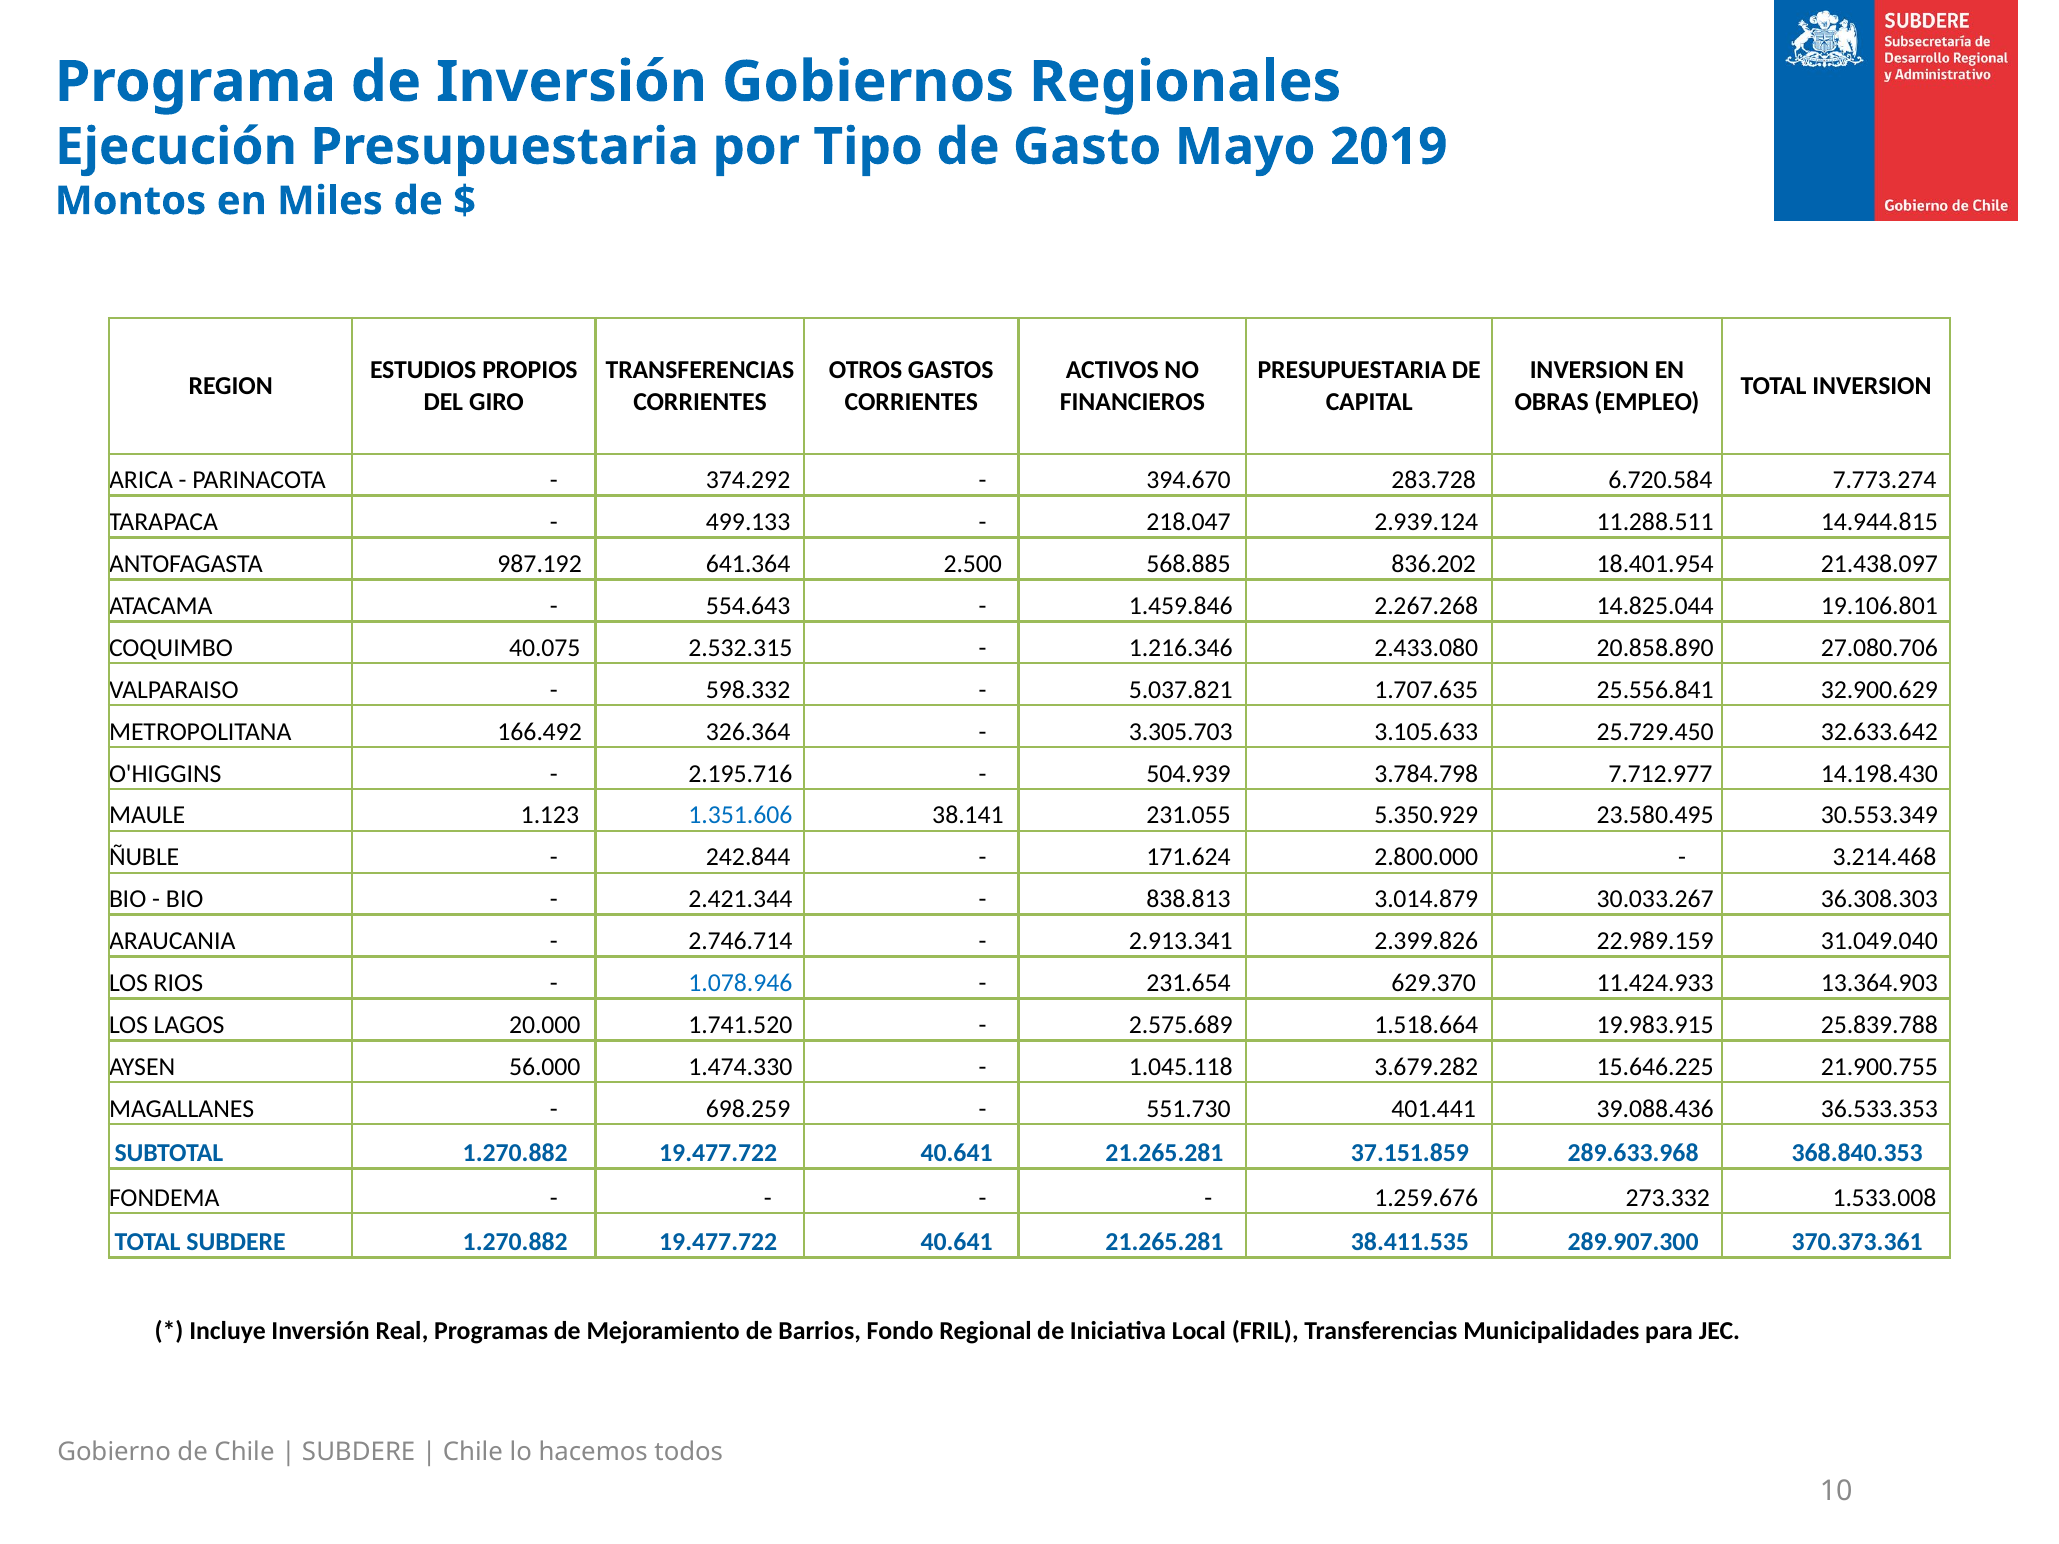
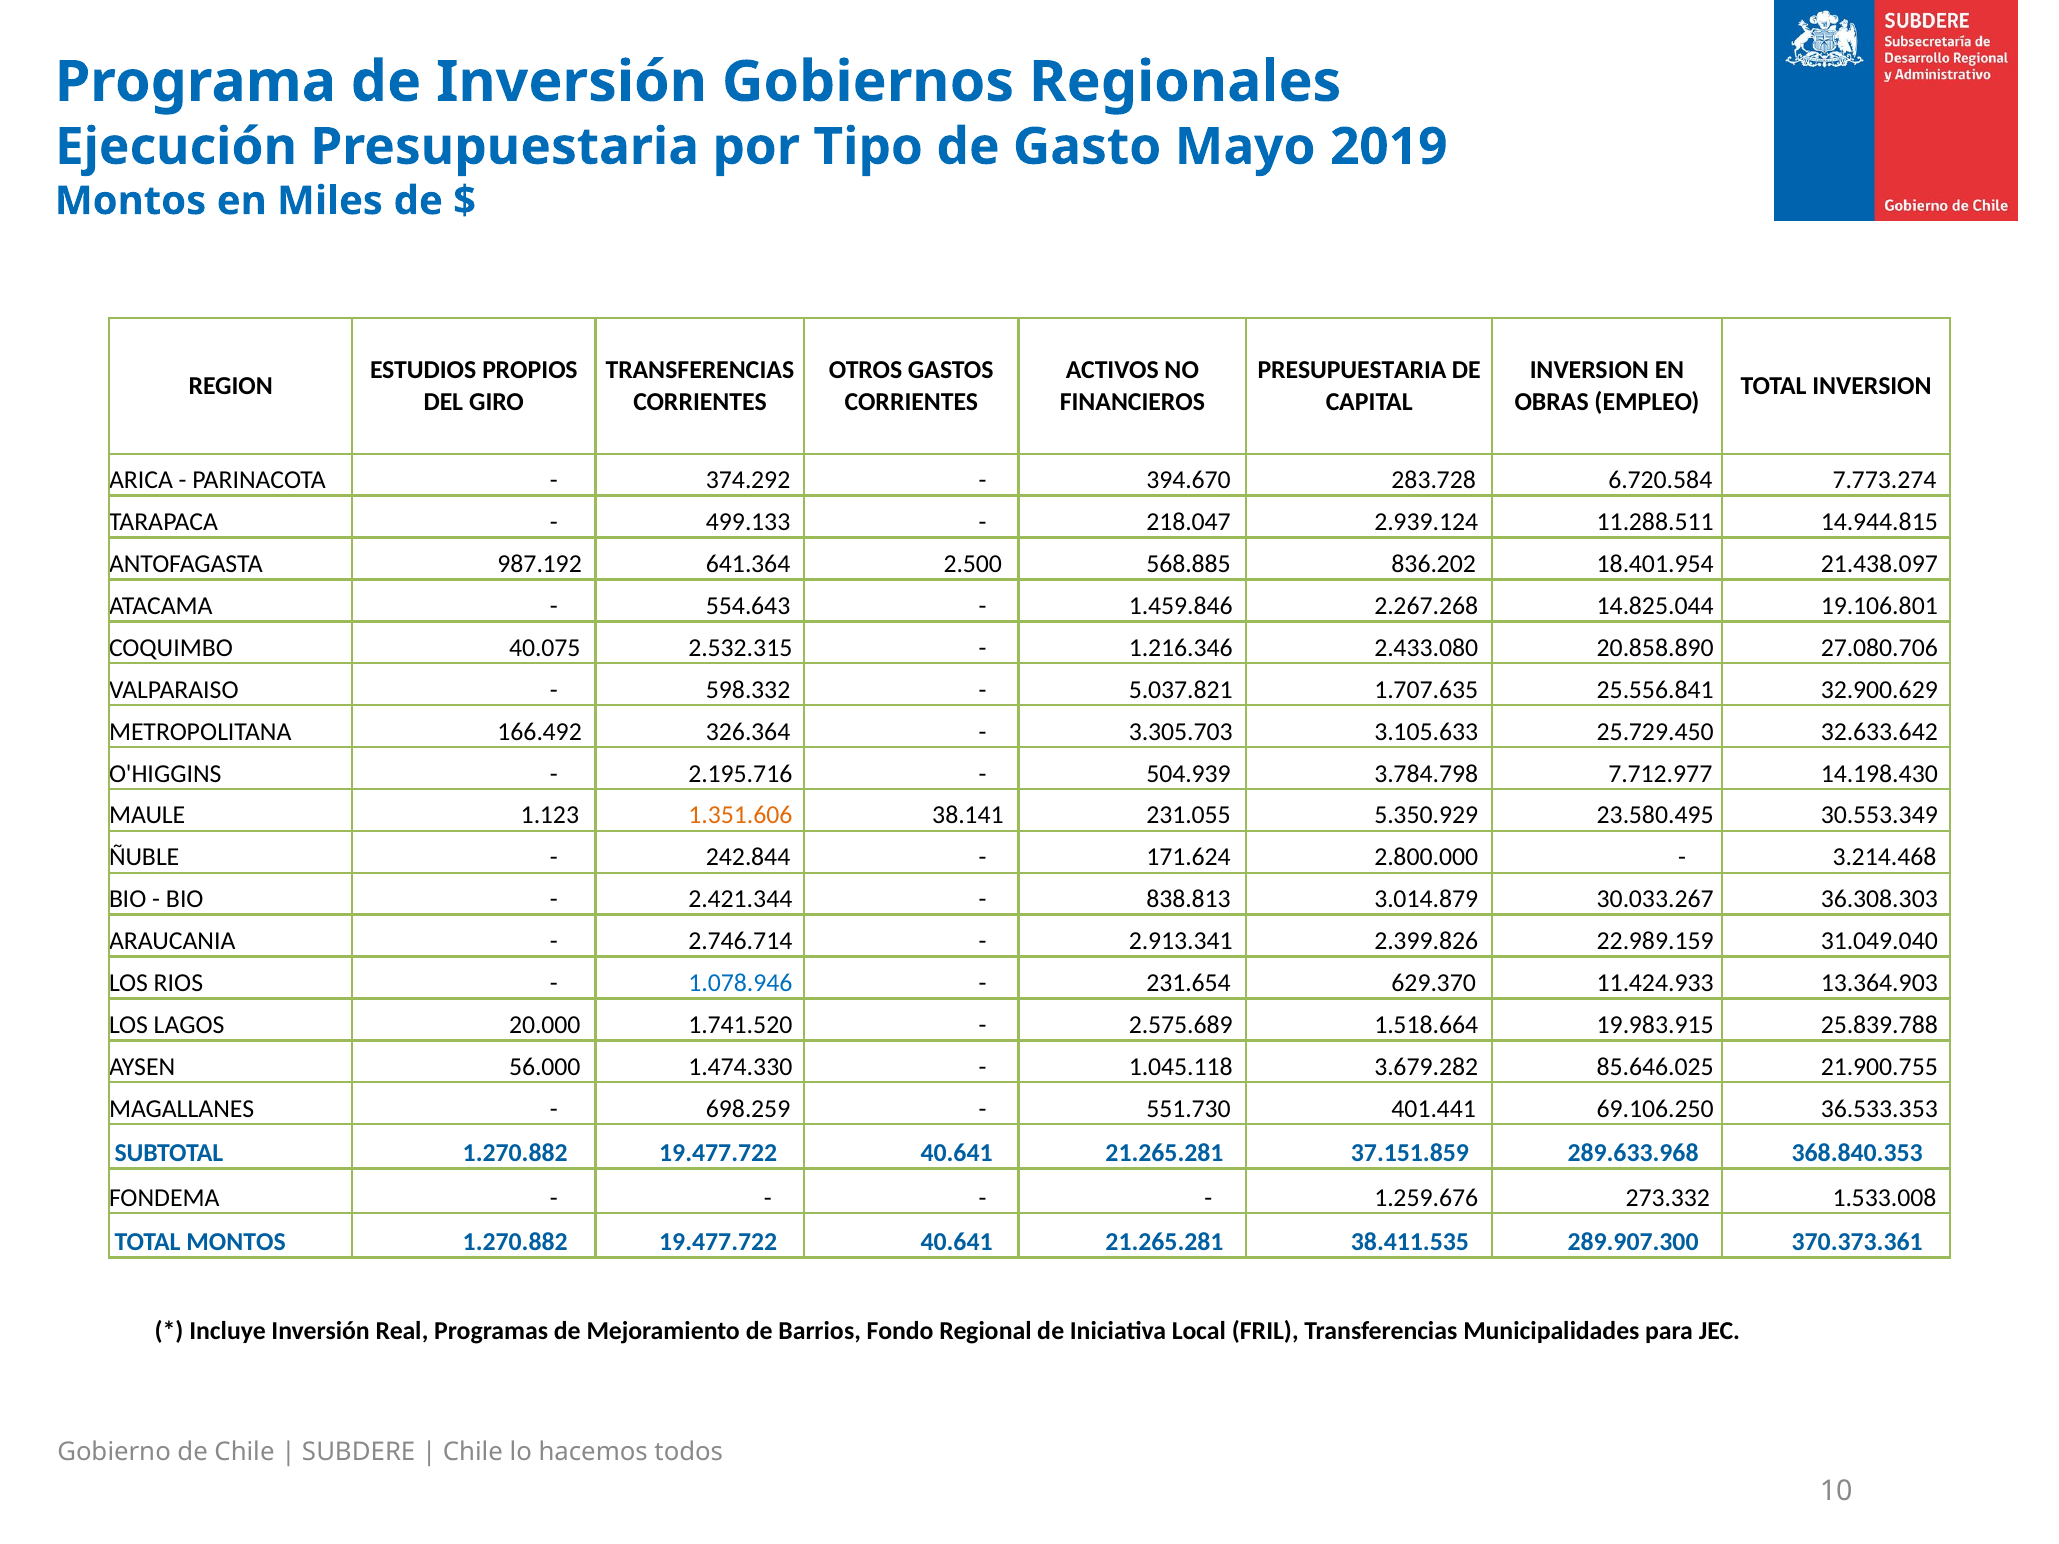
1.351.606 colour: blue -> orange (740, 816)
15.646.225: 15.646.225 -> 85.646.025 (1655, 1067)
39.088.436: 39.088.436 -> 69.106.250 (1655, 1109)
TOTAL SUBDERE: SUBDERE -> MONTOS (236, 1242)
